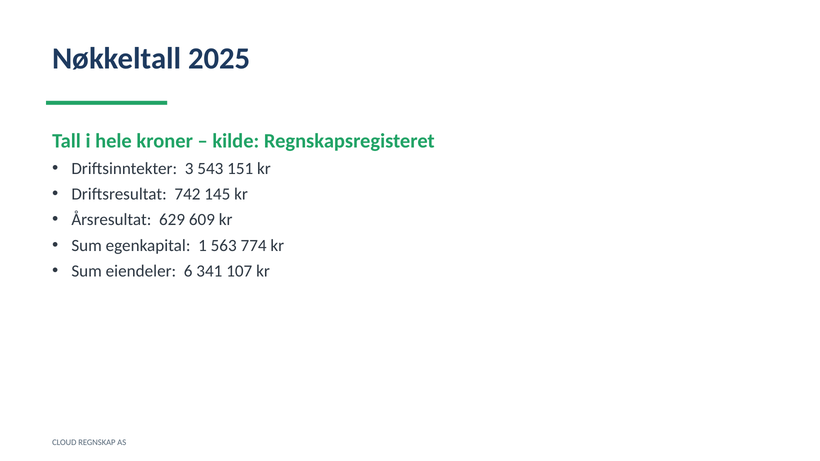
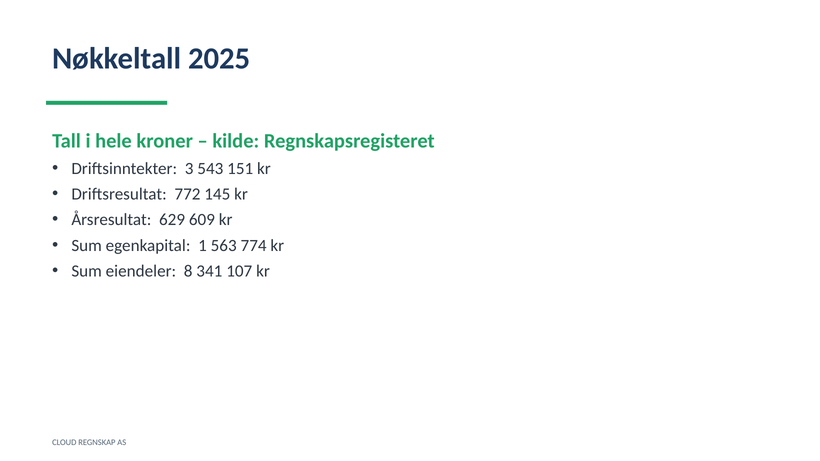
742: 742 -> 772 (187, 194)
6: 6 -> 8 (188, 271)
